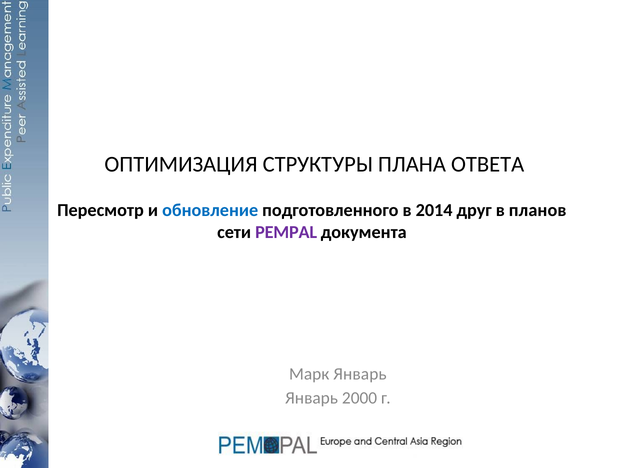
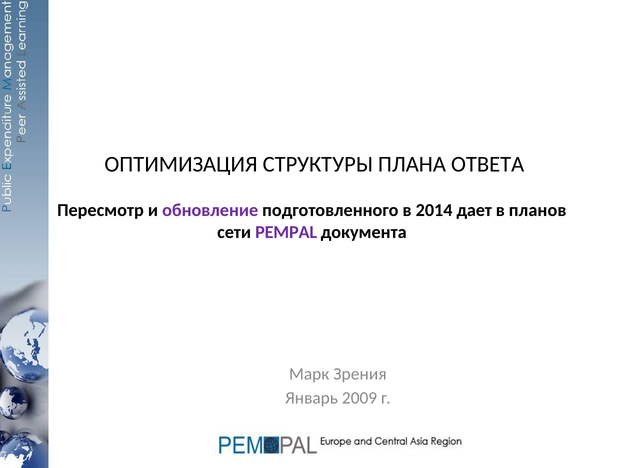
обновление colour: blue -> purple (210, 210)
друг: друг -> дает (474, 210)
Марк Январь: Январь -> Зрения (360, 374)
2000: 2000 -> 2009 (360, 398)
